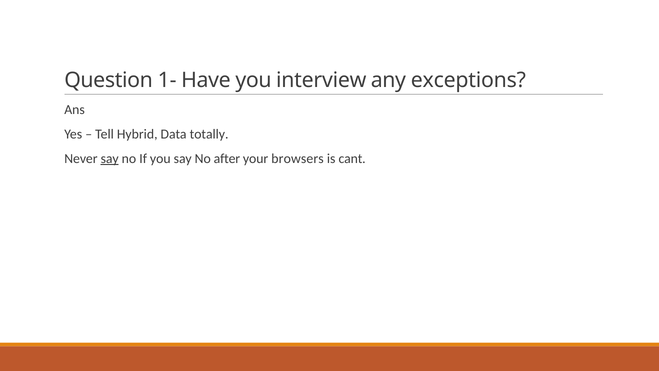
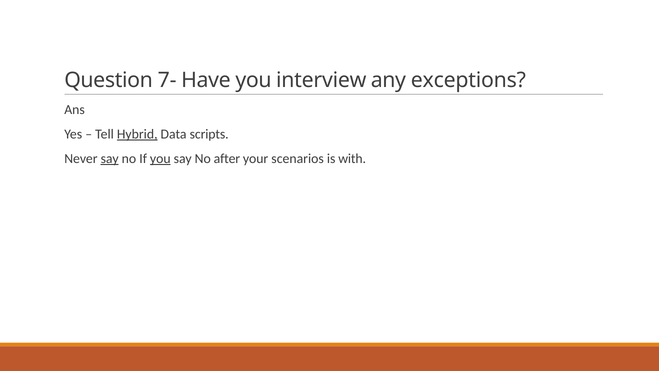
1-: 1- -> 7- (167, 80)
Hybrid underline: none -> present (137, 134)
totally: totally -> scripts (209, 134)
you underline: none -> present (160, 158)
browsers: browsers -> scenarios (298, 158)
cant: cant -> with (352, 158)
